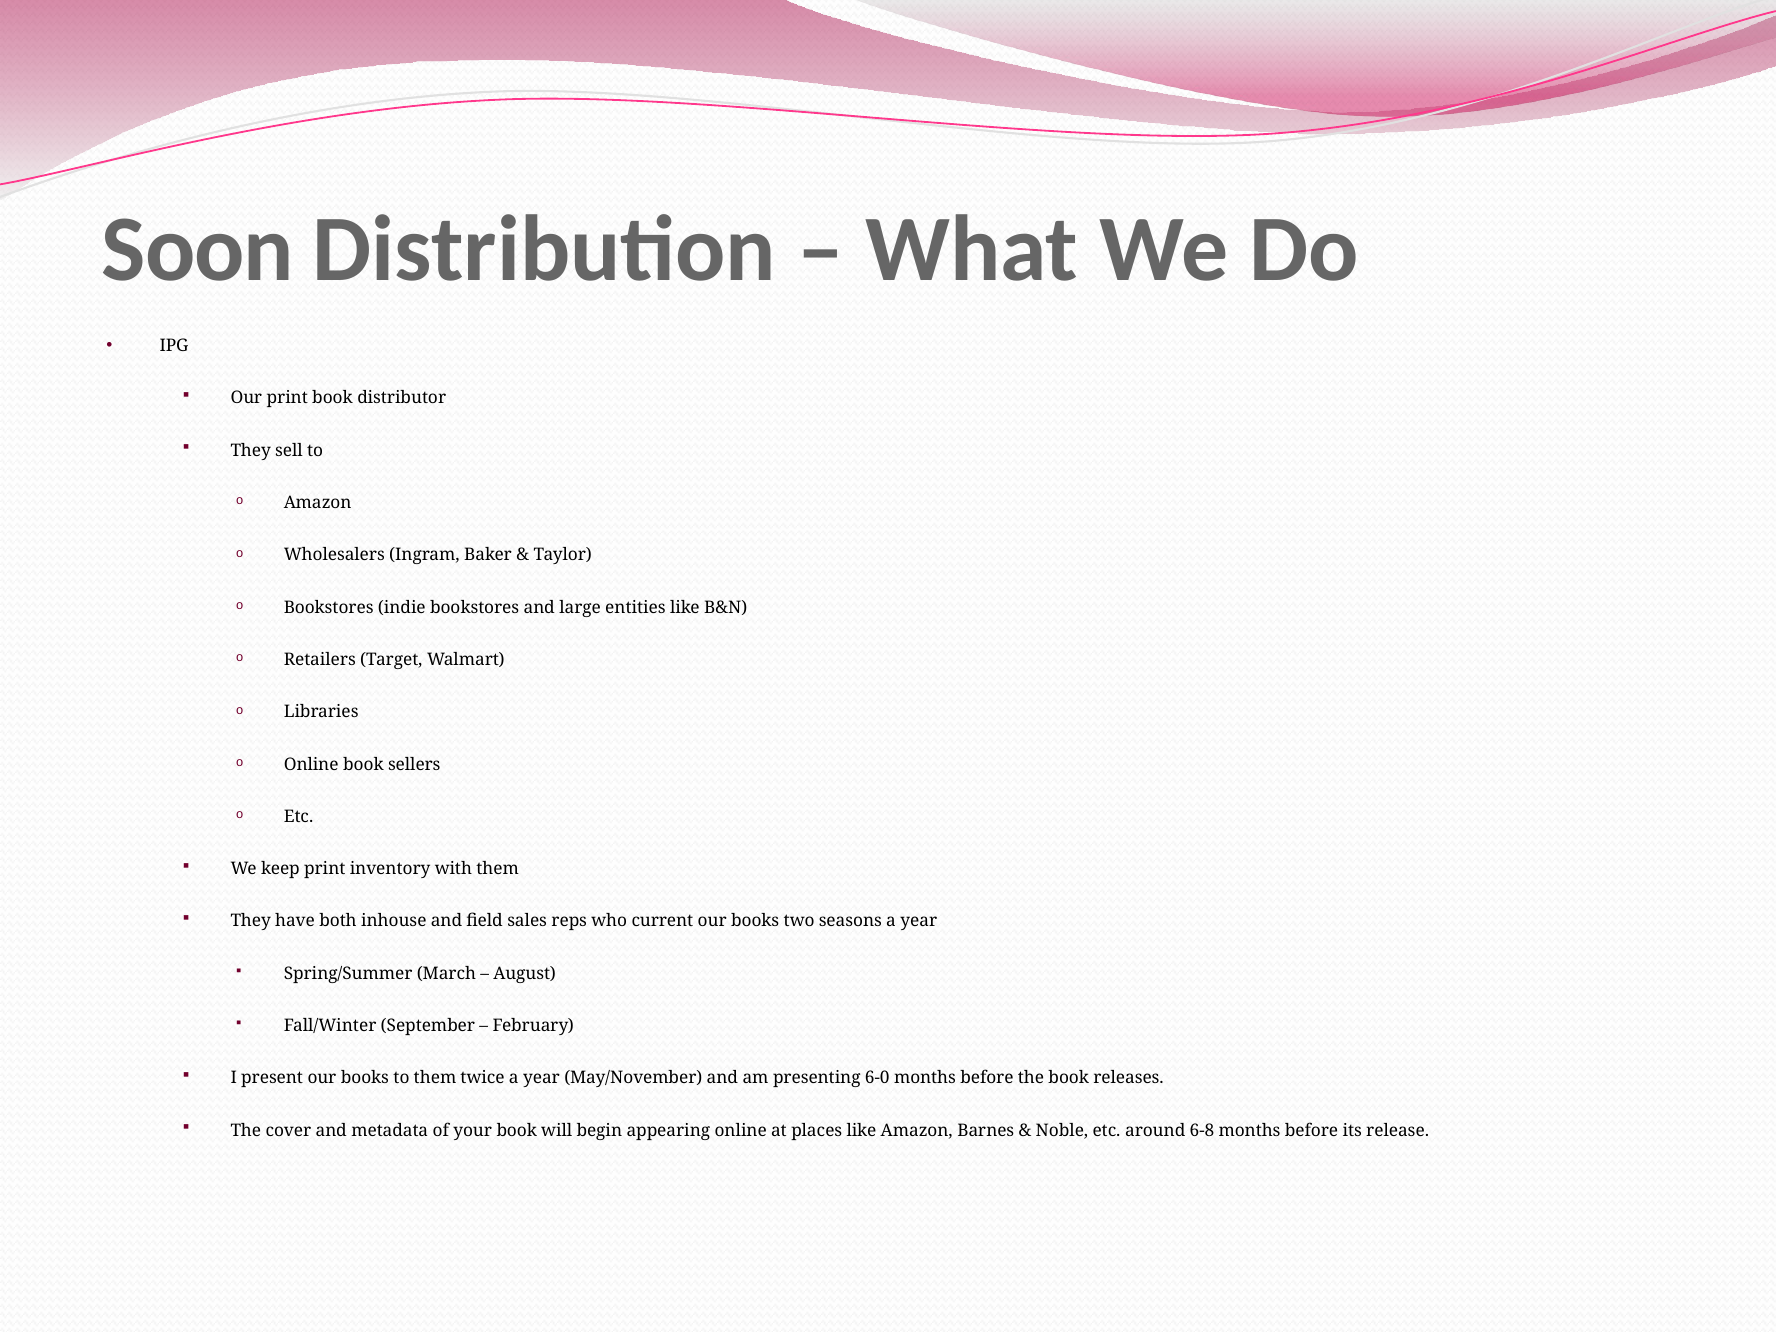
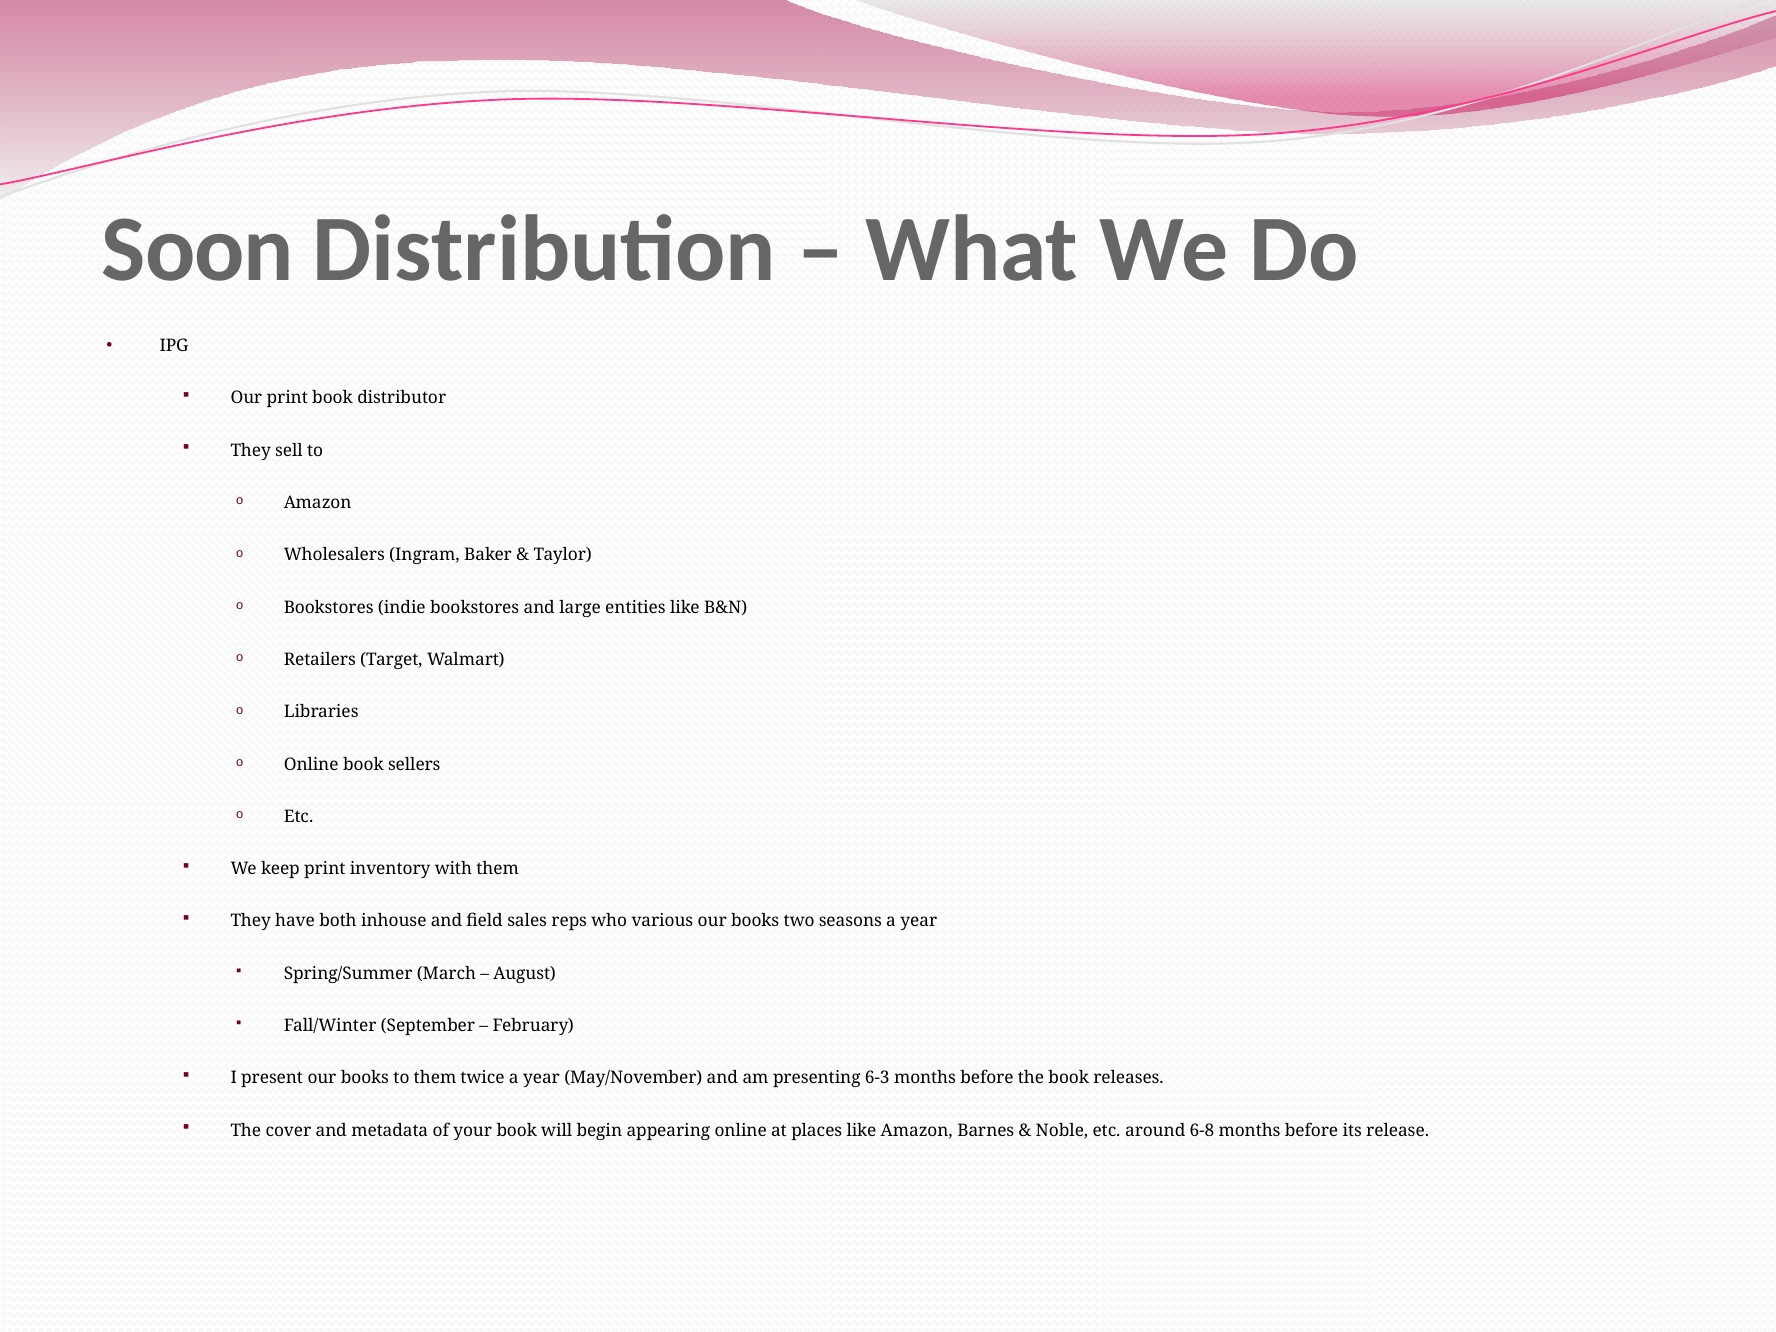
current: current -> various (662, 921)
6-0: 6-0 -> 6-3 (877, 1078)
